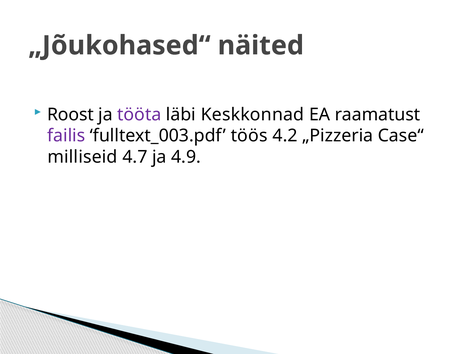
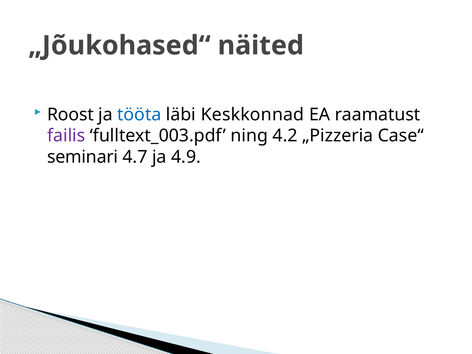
tööta colour: purple -> blue (139, 115)
töös: töös -> ning (249, 136)
milliseid: milliseid -> seminari (83, 157)
